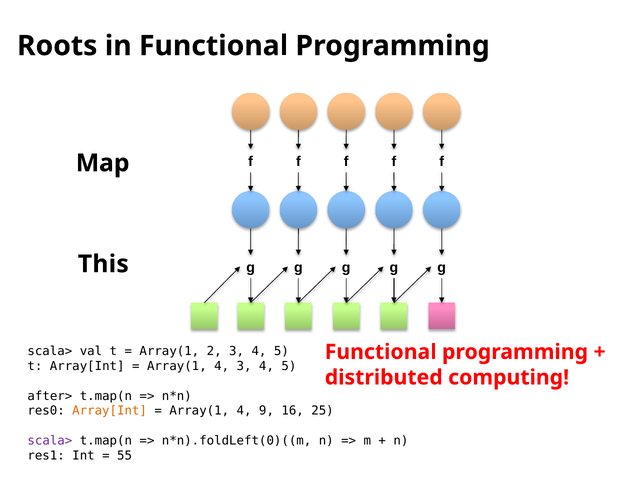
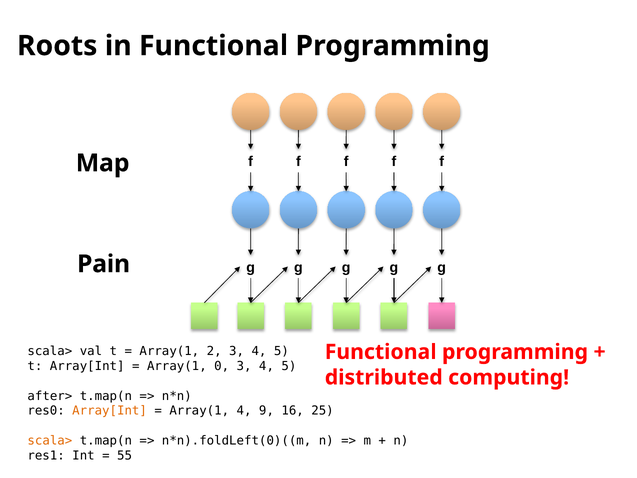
This: This -> Pain (104, 264)
4: 4 -> 0 (222, 366)
scala> colour: purple -> orange (50, 440)
